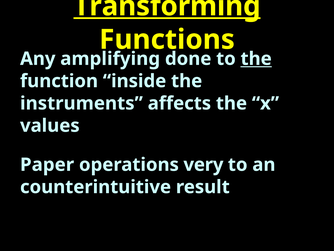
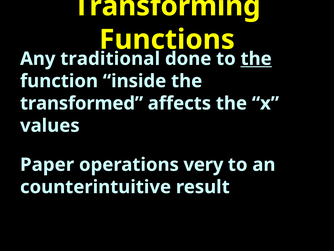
Transforming underline: present -> none (167, 6)
amplifying: amplifying -> traditional (110, 59)
instruments: instruments -> transformed (82, 103)
